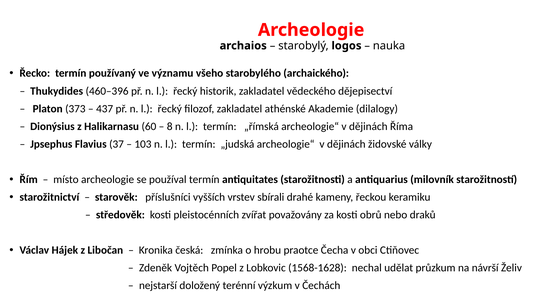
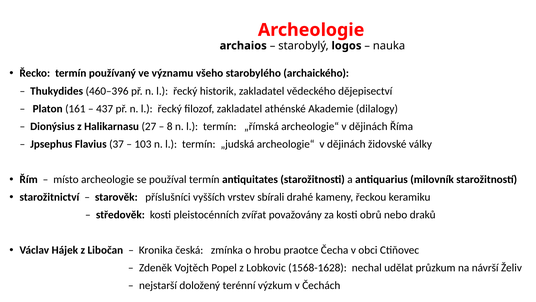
373: 373 -> 161 (75, 109)
60: 60 -> 27 (149, 126)
